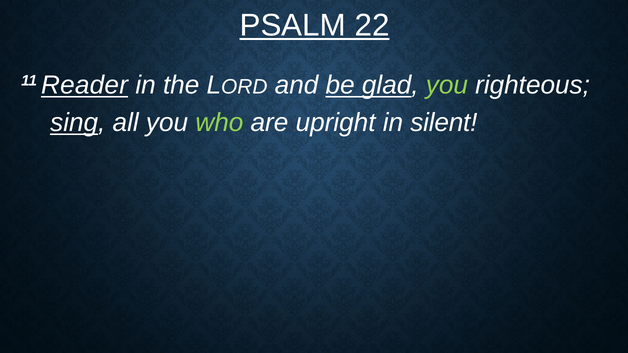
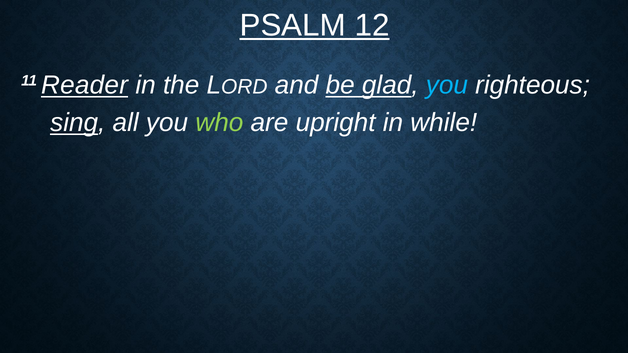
22: 22 -> 12 (372, 25)
you colour: light green -> light blue (447, 85)
silent: silent -> while (444, 123)
